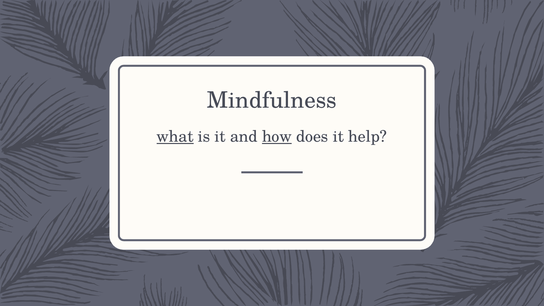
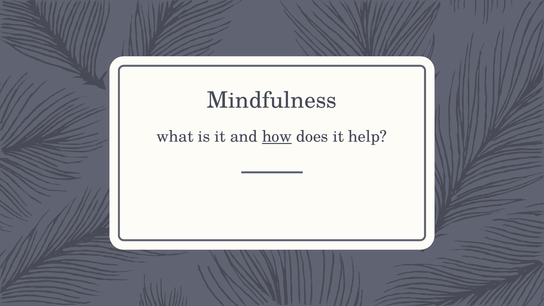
what underline: present -> none (175, 137)
